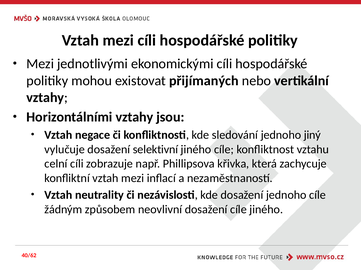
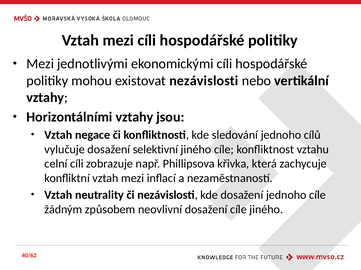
existovat přijímaných: přijímaných -> nezávislosti (204, 81)
jiný: jiný -> cílů (312, 135)
